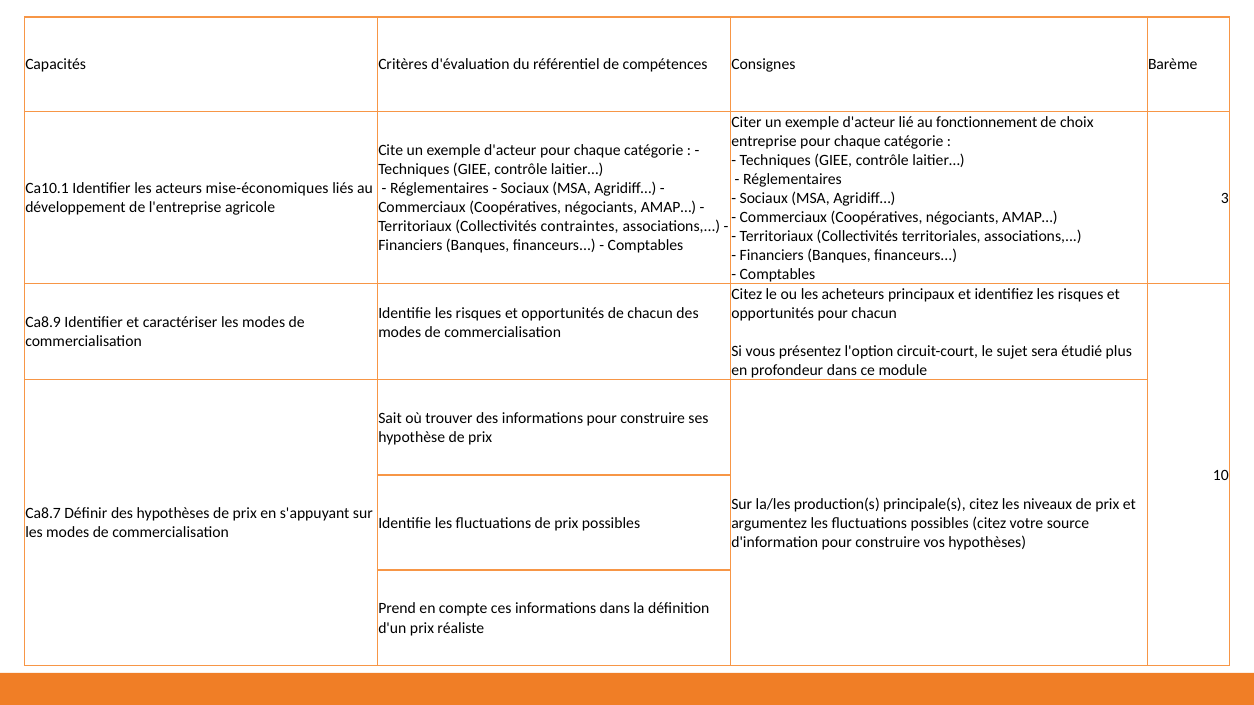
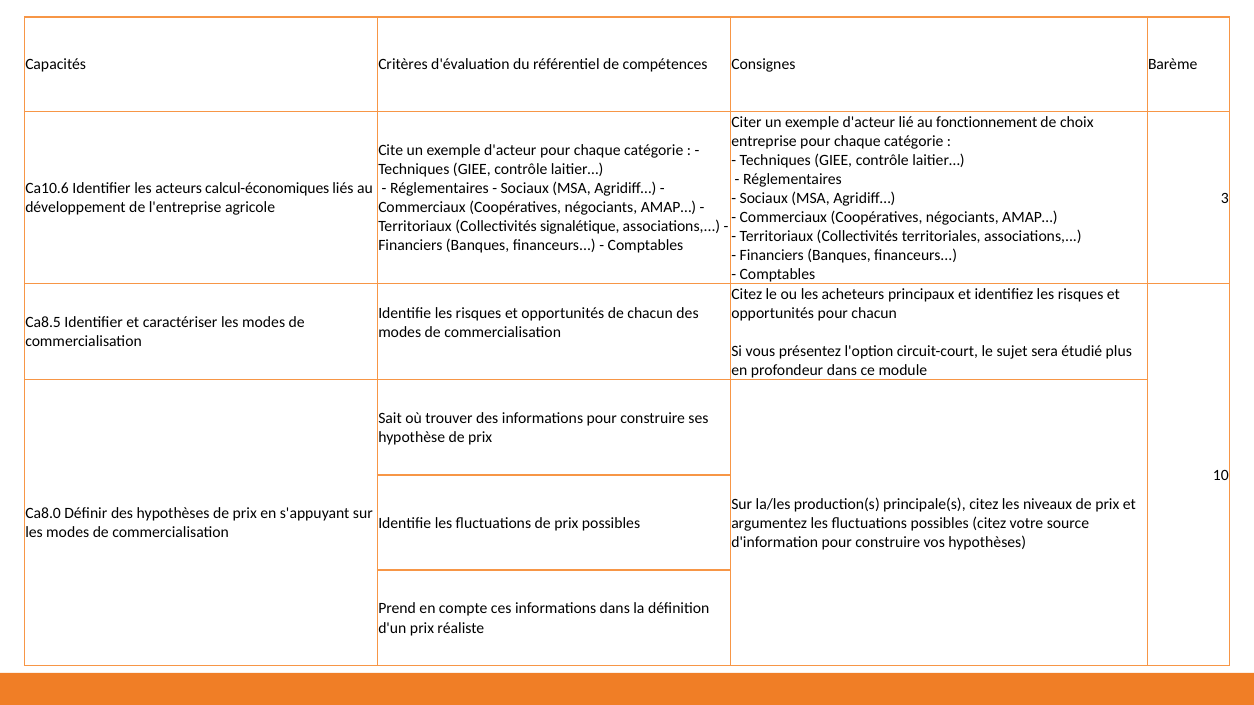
Ca10.1: Ca10.1 -> Ca10.6 (47, 189)
mise-économiques: mise-économiques -> calcul-économiques (267, 189)
contraintes: contraintes -> signalétique (580, 227)
Ca8.9: Ca8.9 -> Ca8.5 (43, 323)
Ca8.7: Ca8.7 -> Ca8.0 (43, 514)
